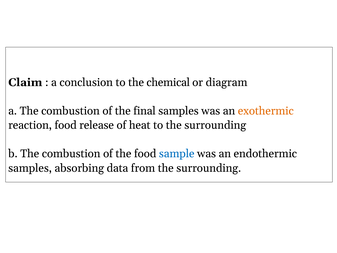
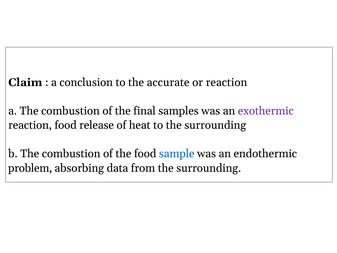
chemical: chemical -> accurate (168, 82)
or diagram: diagram -> reaction (227, 82)
exothermic colour: orange -> purple (266, 111)
samples: samples -> problem (30, 168)
